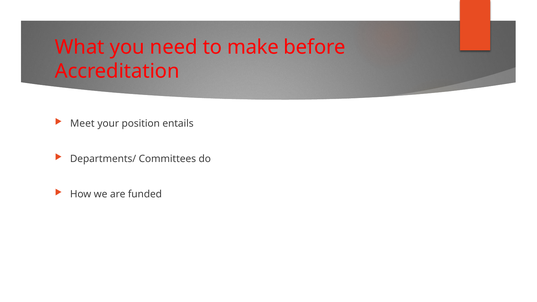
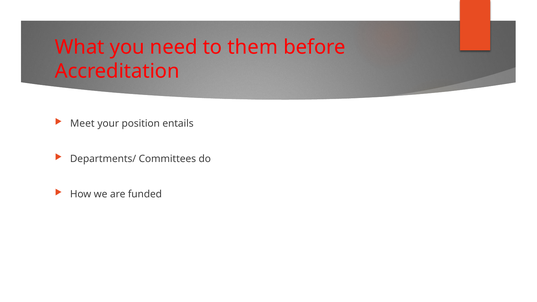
make: make -> them (253, 47)
